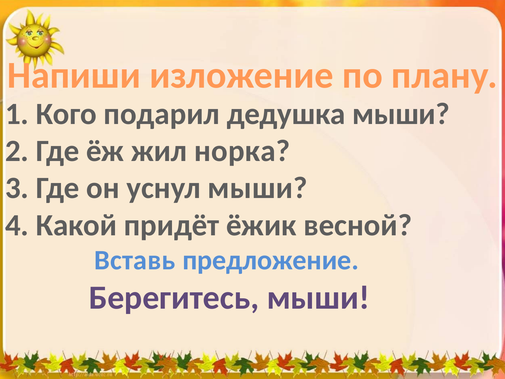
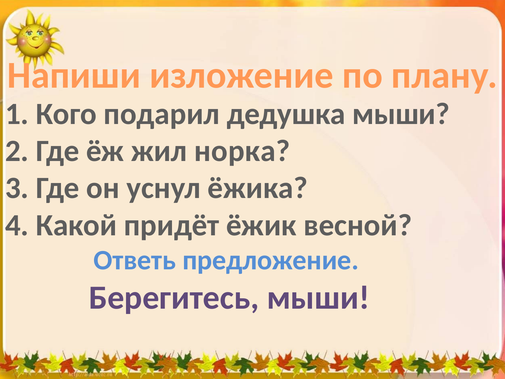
уснул мыши: мыши -> ёжика (258, 188)
Вставь: Вставь -> Ответь (135, 260)
